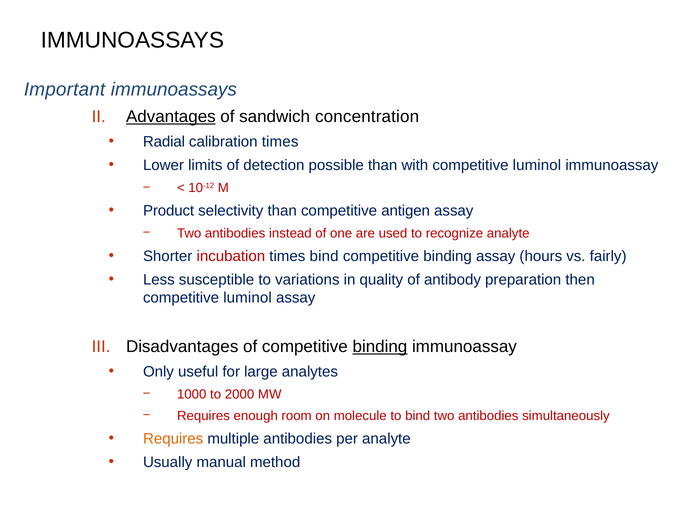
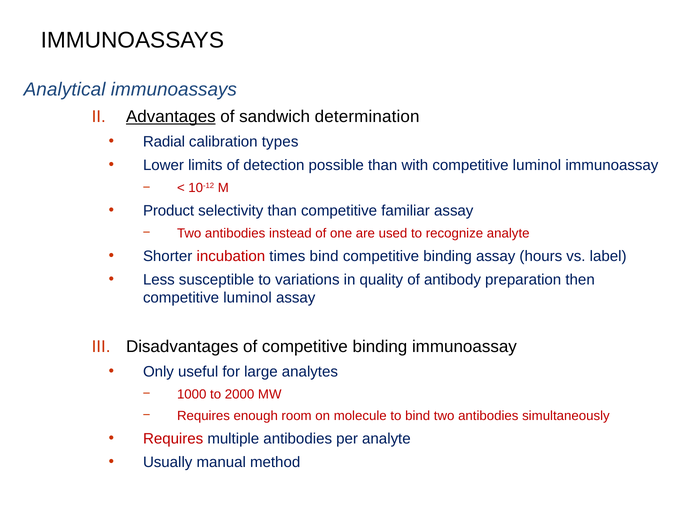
Important: Important -> Analytical (65, 90)
concentration: concentration -> determination (367, 117)
calibration times: times -> types (280, 142)
antigen: antigen -> familiar (406, 211)
fairly: fairly -> label (608, 256)
binding underline: present -> none (380, 347)
Requires colour: orange -> red (173, 439)
